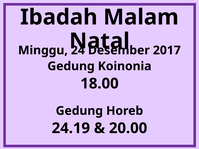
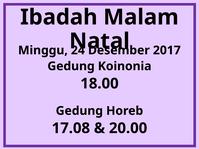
24.19: 24.19 -> 17.08 (71, 128)
